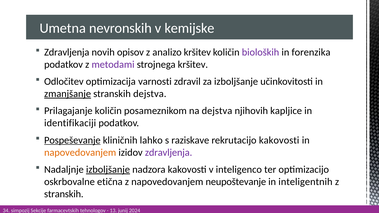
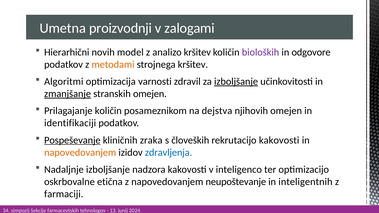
nevronskih: nevronskih -> proizvodnji (121, 28)
kemijske: kemijske -> zalogami (190, 28)
Zdravljenja: Zdravljenja -> Hierarhični (67, 52)
opisov: opisov -> model (130, 52)
forenzika: forenzika -> odgovore (311, 52)
metodami colour: purple -> orange (113, 64)
Odločitev: Odločitev -> Algoritmi (64, 82)
izboljšanje underline: none -> present (236, 82)
stranskih dejstva: dejstva -> omejen (150, 94)
njihovih kapljice: kapljice -> omejen (286, 111)
lahko: lahko -> zraka (151, 140)
raziskave: raziskave -> človeških (190, 140)
zdravljenja colour: purple -> blue (169, 153)
izboljšanje underline: present -> none (108, 170)
stranskih: stranskih -> farmaciji (64, 194)
